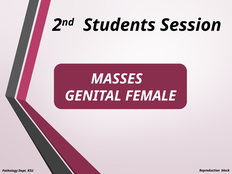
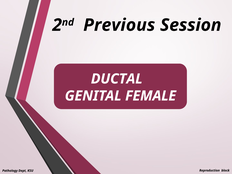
Students: Students -> Previous (119, 25)
MASSES: MASSES -> DUCTAL (117, 79)
